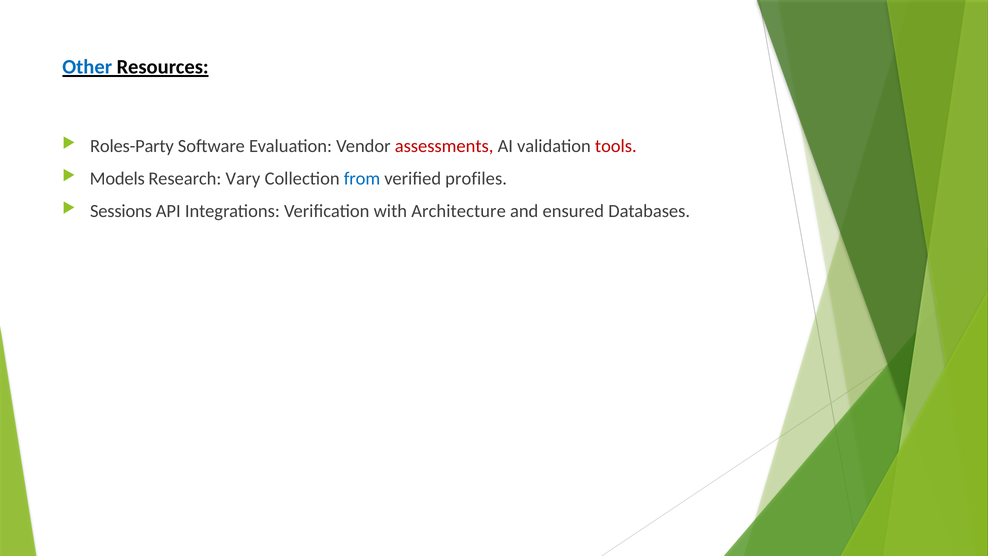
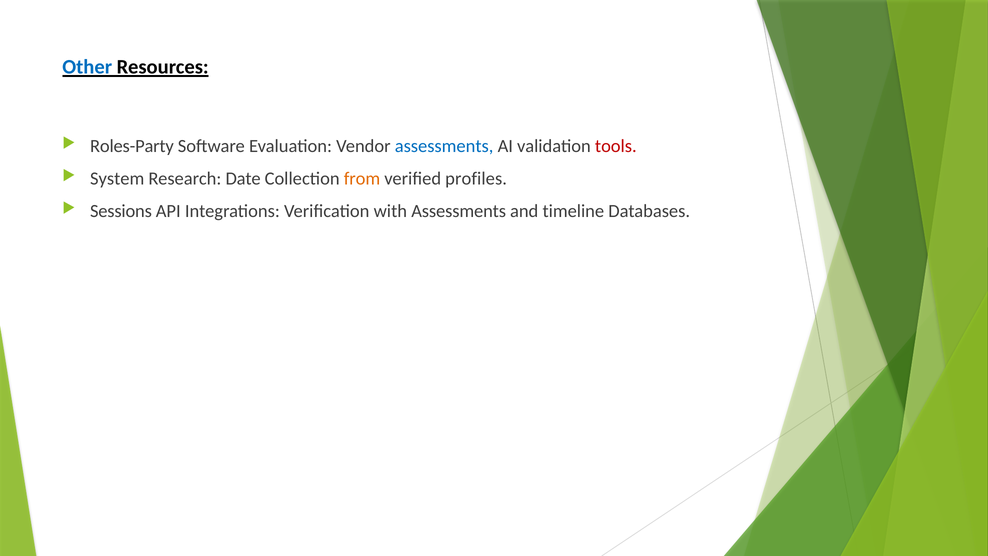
assessments colour: red -> blue (444, 146)
Models: Models -> System (117, 179)
Vary: Vary -> Date (243, 179)
from colour: blue -> orange (362, 179)
with Architecture: Architecture -> Assessments (459, 211)
ensured: ensured -> timeline (573, 211)
